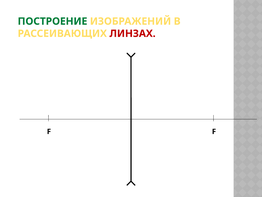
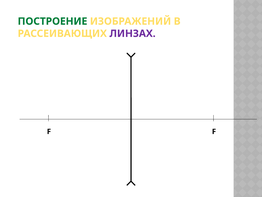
ЛИНЗАХ colour: red -> purple (133, 33)
